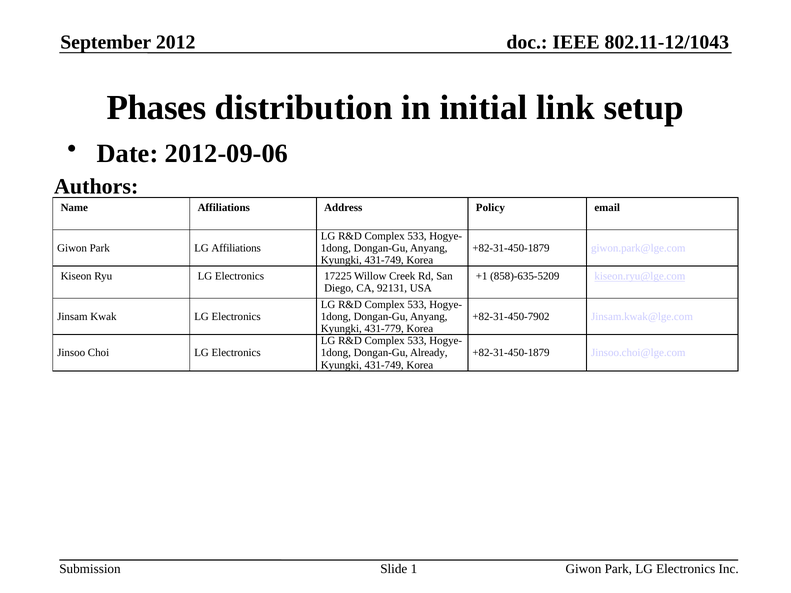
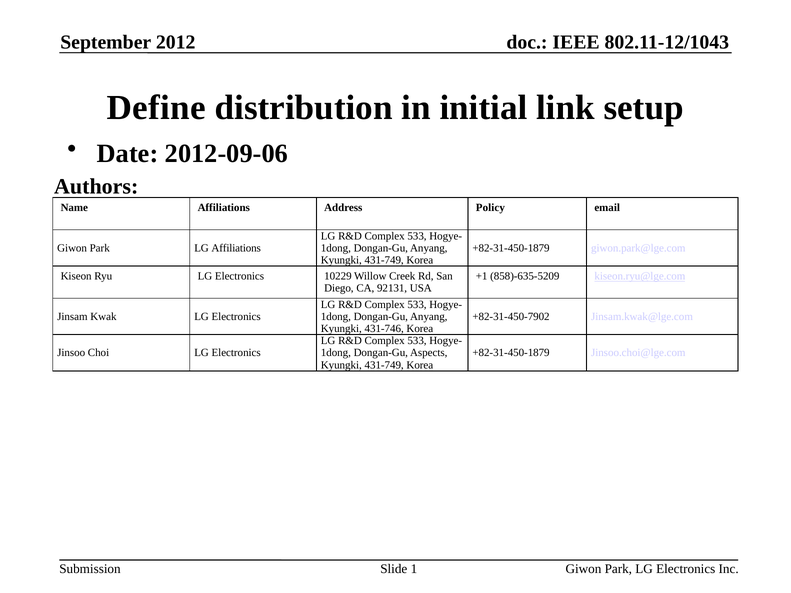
Phases: Phases -> Define (156, 108)
17225: 17225 -> 10229 (338, 276)
431-779: 431-779 -> 431-746 (384, 329)
Already: Already -> Aspects (429, 353)
